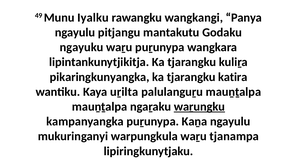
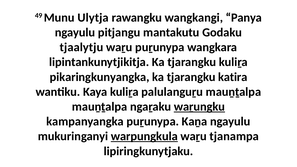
Iyalku: Iyalku -> Ulytja (93, 18)
ngayuku: ngayuku -> tjaalytju (82, 47)
Kaya uṟilta: uṟilta -> kuliṟa (124, 92)
warpungkula underline: none -> present (144, 136)
